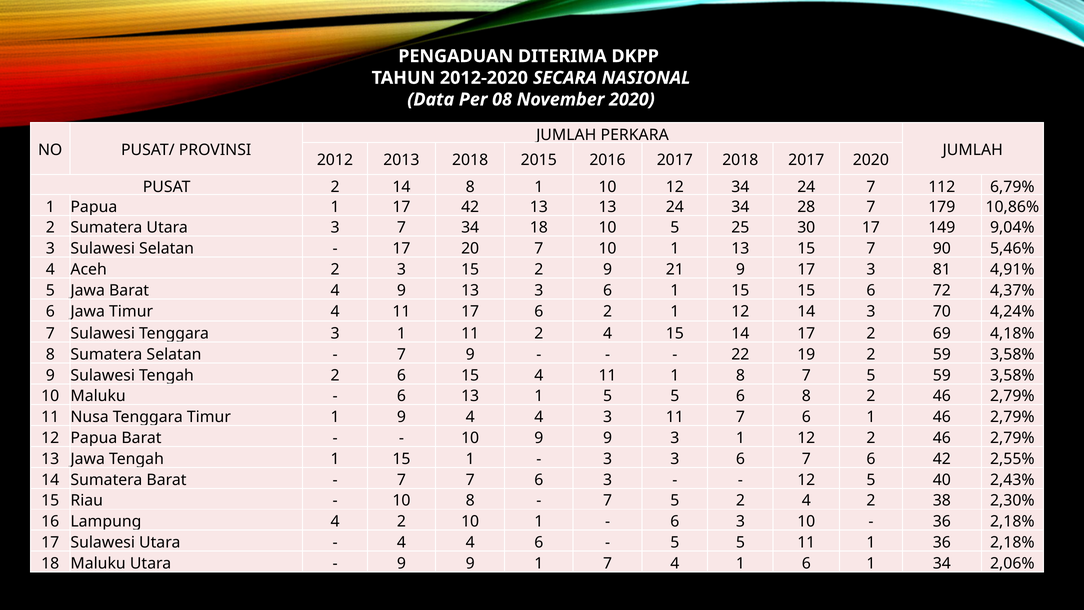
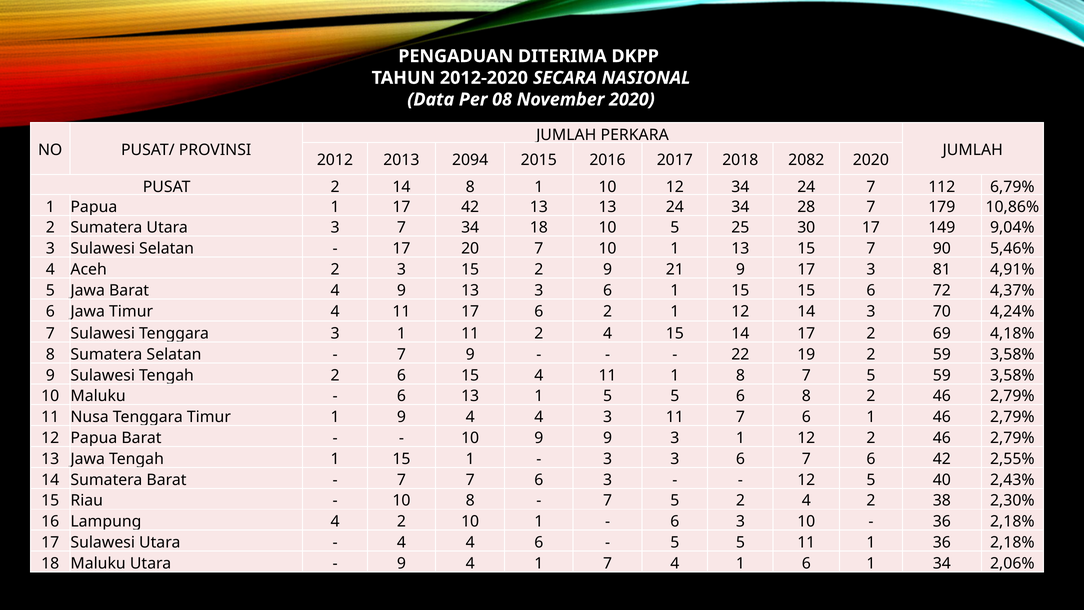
2013 2018: 2018 -> 2094 (470, 160)
2018 2017: 2017 -> 2082 (806, 160)
9: 9 -> 4 (470, 563)
